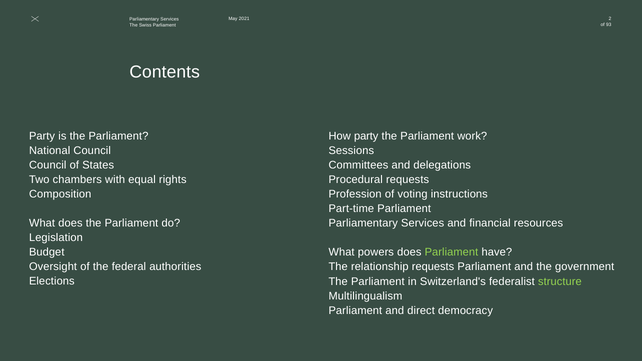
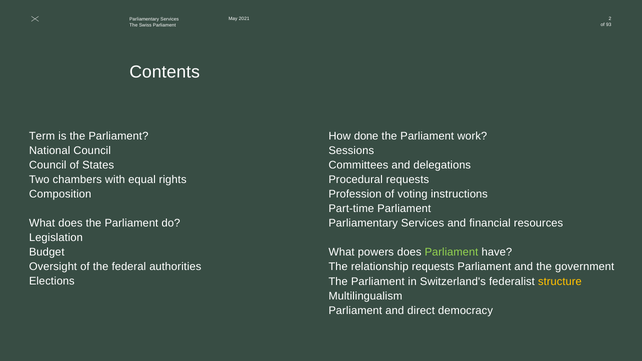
Party: Party -> Term (42, 136)
How party: party -> done (366, 136)
structure colour: light green -> yellow (560, 281)
